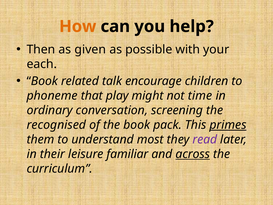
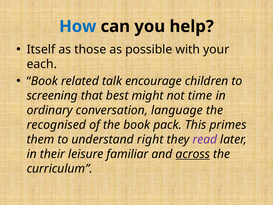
How colour: orange -> blue (78, 26)
Then: Then -> Itself (41, 50)
given: given -> those (90, 50)
phoneme: phoneme -> screening (52, 96)
play: play -> best (117, 96)
screening: screening -> language (177, 110)
primes underline: present -> none (228, 125)
most: most -> right (150, 139)
